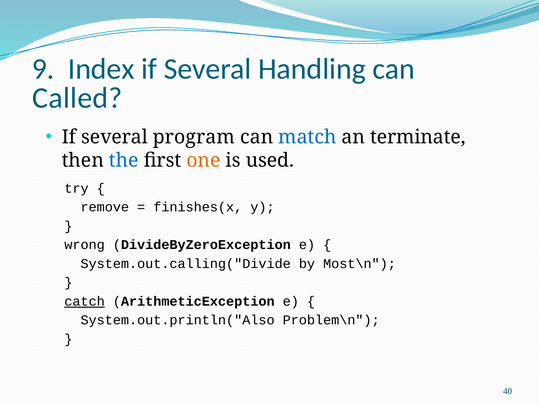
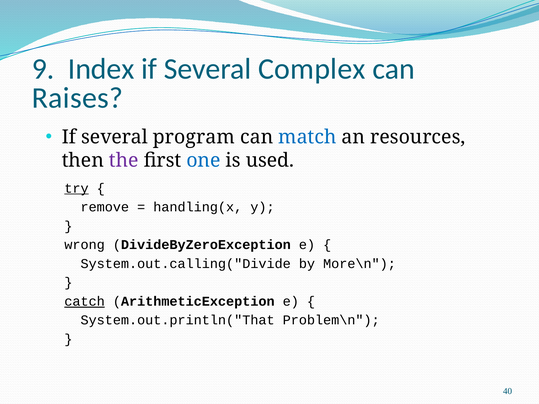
Handling: Handling -> Complex (312, 69)
Called: Called -> Raises (77, 98)
terminate: terminate -> resources (418, 137)
the colour: blue -> purple (124, 161)
one colour: orange -> blue (203, 161)
try underline: none -> present (77, 188)
finishes(x: finishes(x -> handling(x (198, 207)
Most\n: Most\n -> More\n (359, 264)
System.out.println("Also: System.out.println("Also -> System.out.println("That (178, 320)
